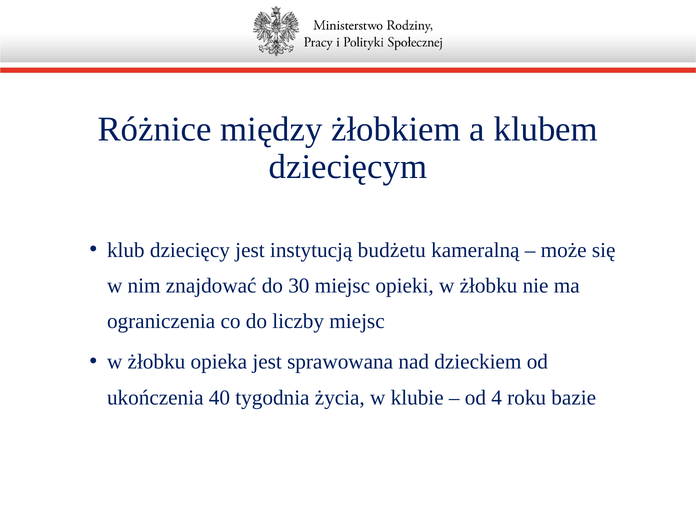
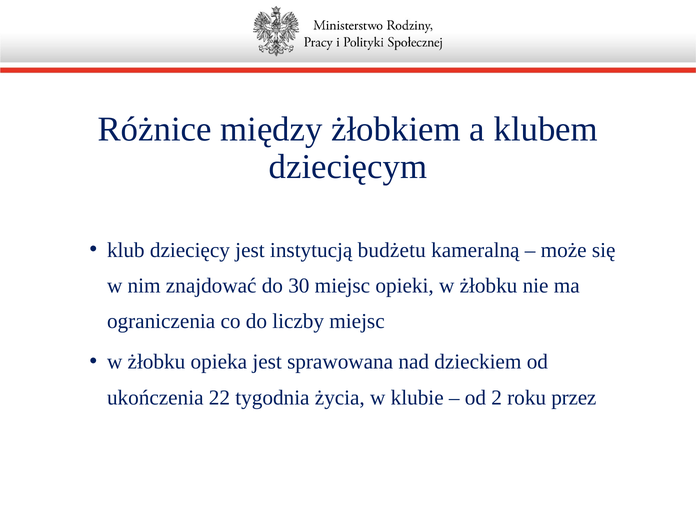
40: 40 -> 22 (219, 398)
4: 4 -> 2 (497, 398)
bazie: bazie -> przez (574, 398)
